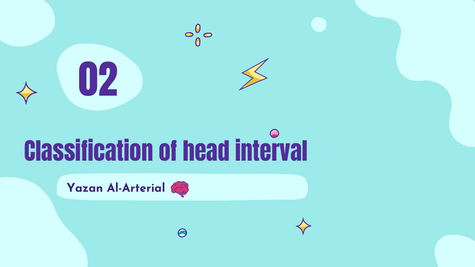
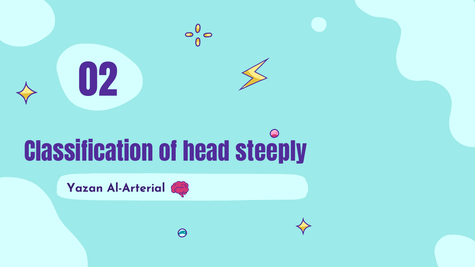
interval: interval -> steeply (271, 153)
